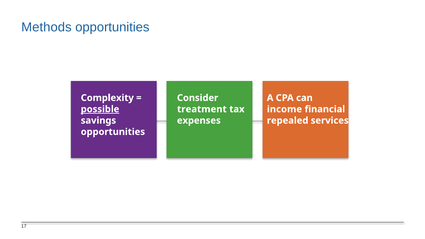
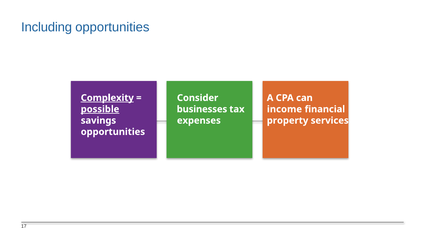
Methods: Methods -> Including (47, 27)
Complexity underline: none -> present (107, 98)
treatment: treatment -> businesses (202, 109)
repealed: repealed -> property (288, 121)
